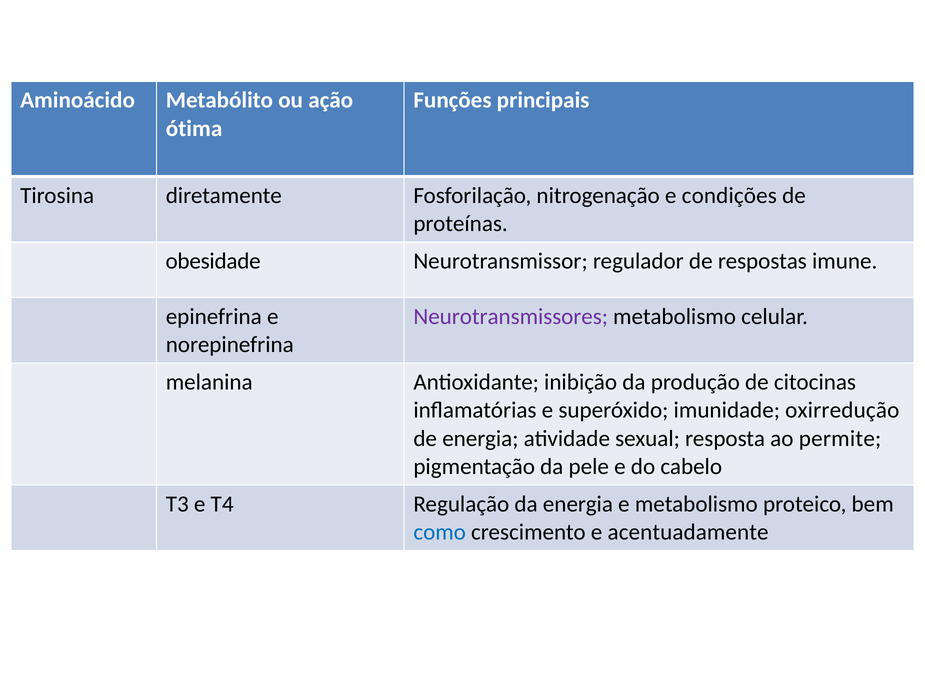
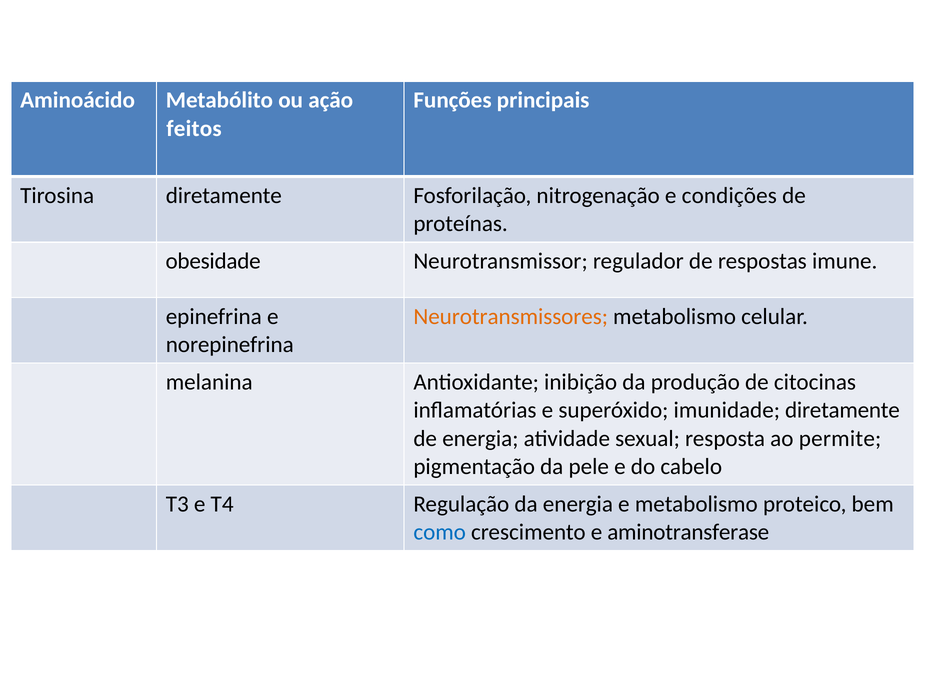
ótima: ótima -> feitos (194, 129)
Neurotransmissores colour: purple -> orange (511, 317)
imunidade oxirredução: oxirredução -> diretamente (842, 411)
acentuadamente: acentuadamente -> aminotransferase (688, 533)
